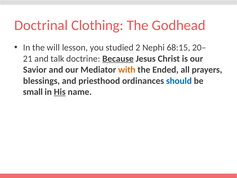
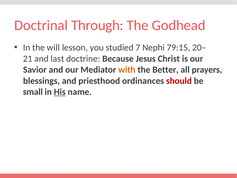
Clothing: Clothing -> Through (97, 25)
2: 2 -> 7 (138, 48)
68:15: 68:15 -> 79:15 (178, 48)
talk: talk -> last (57, 59)
Because underline: present -> none (118, 59)
Ended: Ended -> Better (165, 70)
should colour: blue -> red (179, 81)
